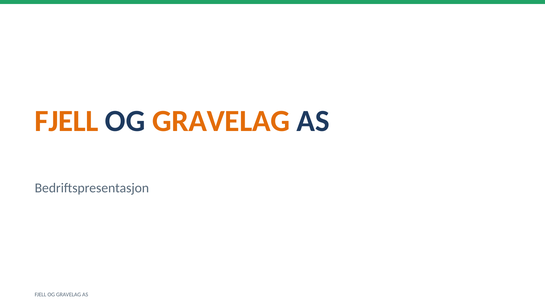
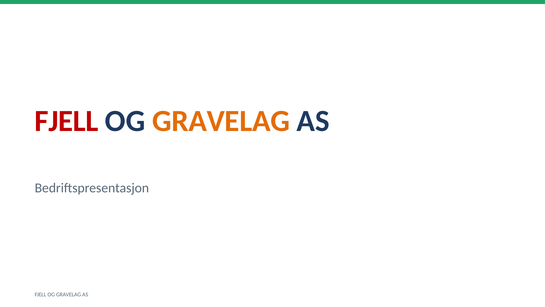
FJELL colour: orange -> red (67, 121)
